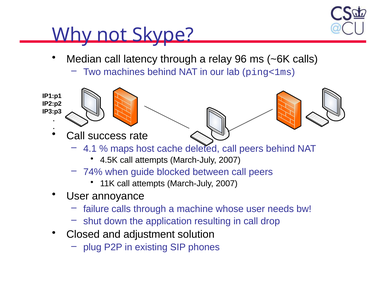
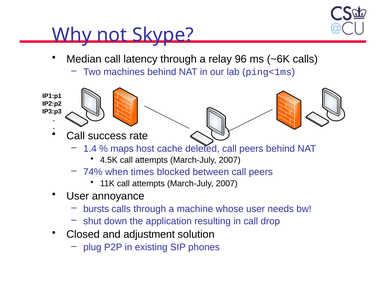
4.1: 4.1 -> 1.4 (90, 149)
guide: guide -> times (142, 172)
failure: failure -> bursts (96, 209)
